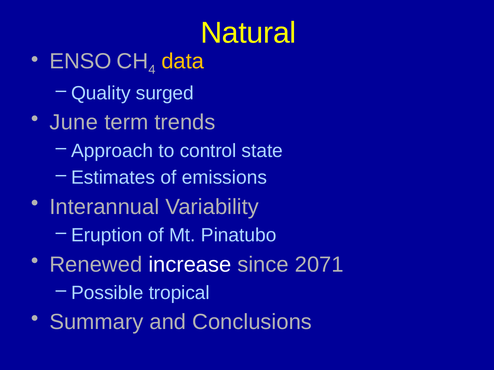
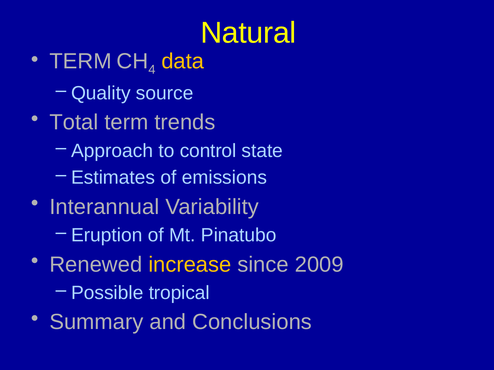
ENSO: ENSO -> TERM (81, 61)
surged: surged -> source (165, 93)
June: June -> Total (74, 123)
increase colour: white -> yellow (190, 265)
2071: 2071 -> 2009 (319, 265)
